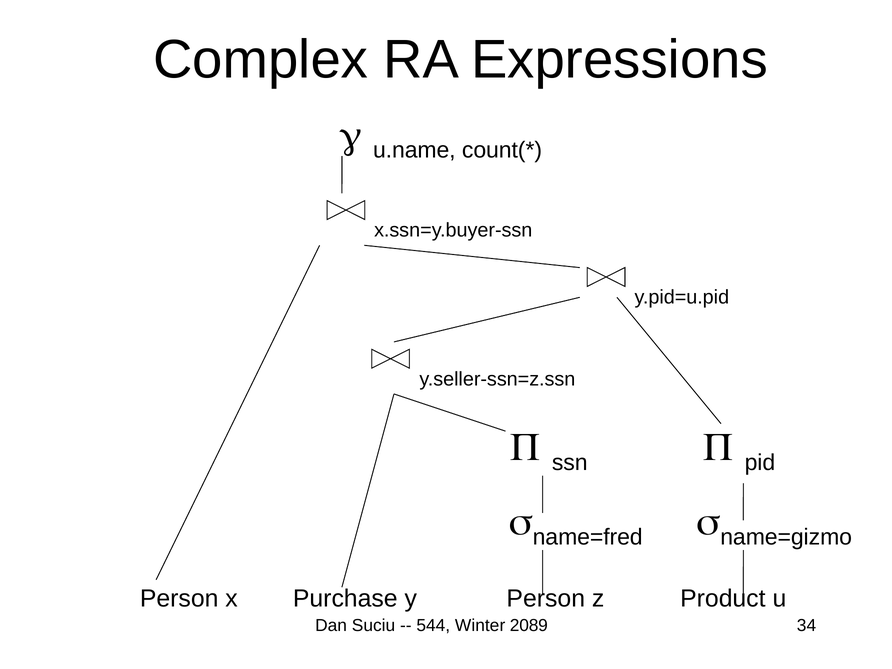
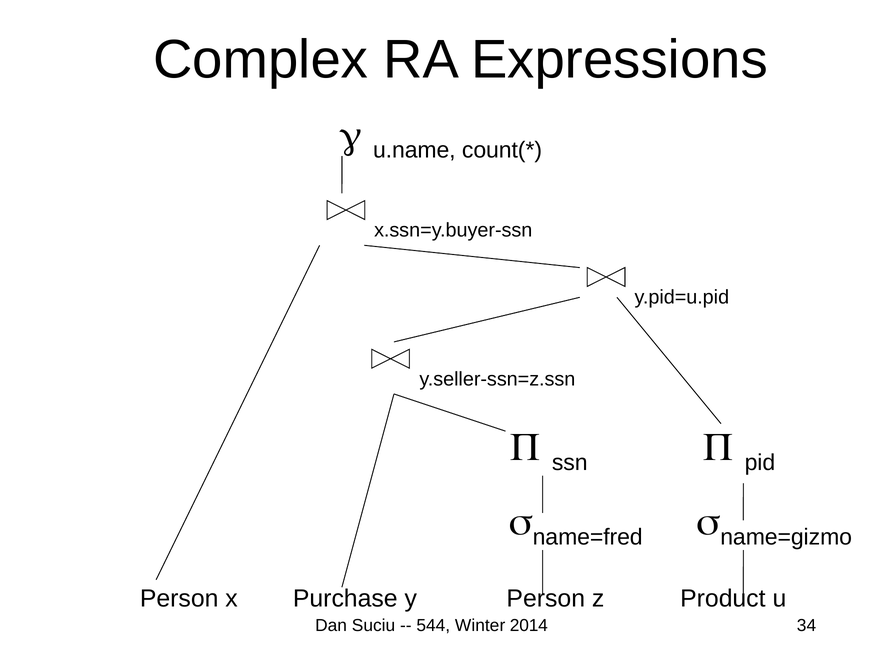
2089: 2089 -> 2014 (529, 626)
